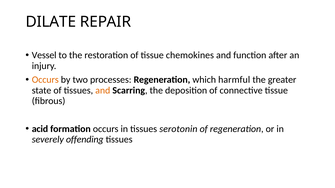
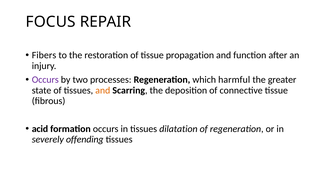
DILATE: DILATE -> FOCUS (51, 22)
Vessel: Vessel -> Fibers (44, 55)
chemokines: chemokines -> propagation (190, 55)
Occurs colour: orange -> purple (45, 80)
serotonin: serotonin -> dilatation (178, 129)
